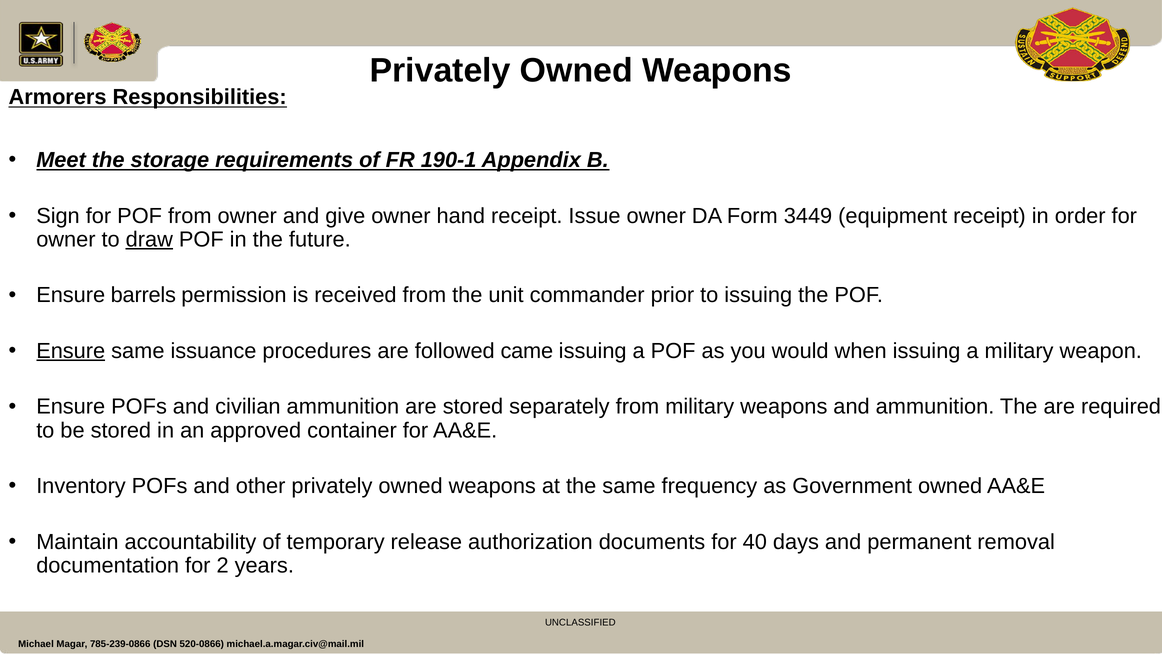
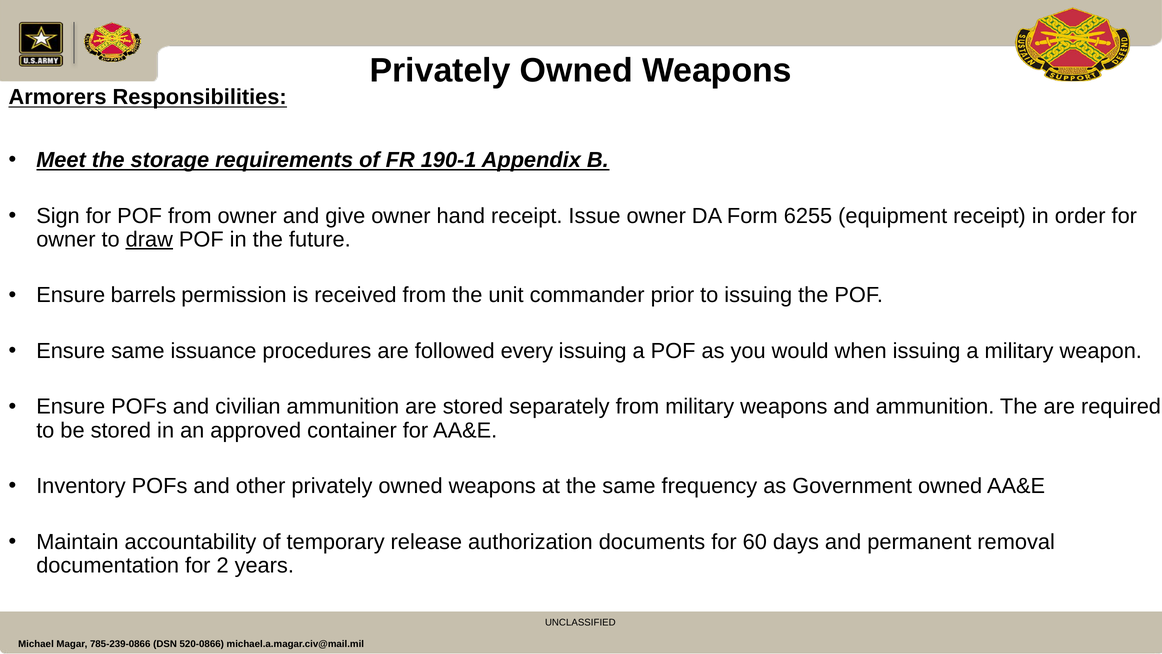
3449: 3449 -> 6255 (808, 216)
Ensure underline: present -> none (71, 351)
came: came -> every (527, 351)
40: 40 -> 60 (755, 542)
